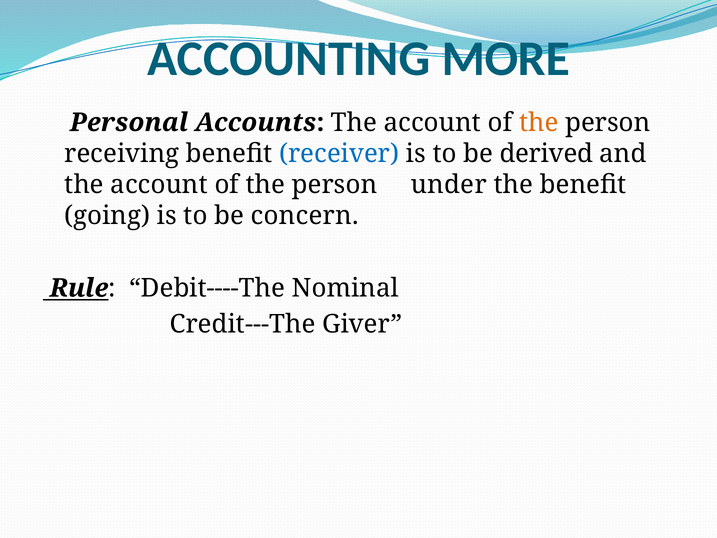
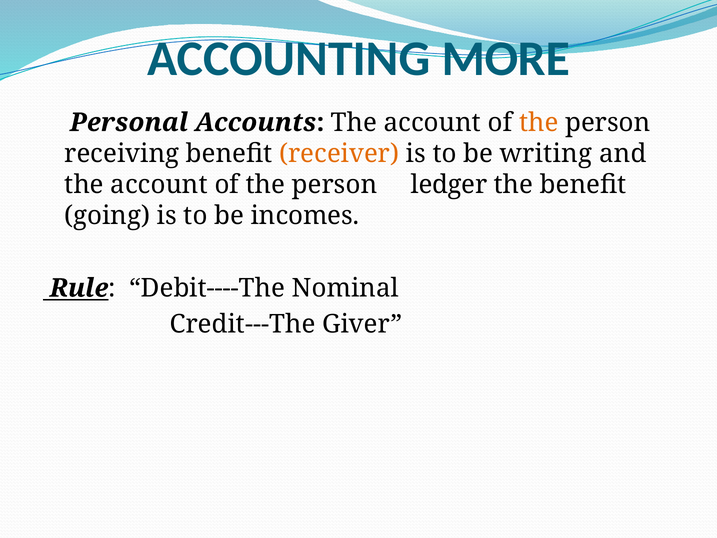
receiver colour: blue -> orange (339, 153)
derived: derived -> writing (546, 153)
under: under -> ledger (449, 185)
concern: concern -> incomes (305, 216)
